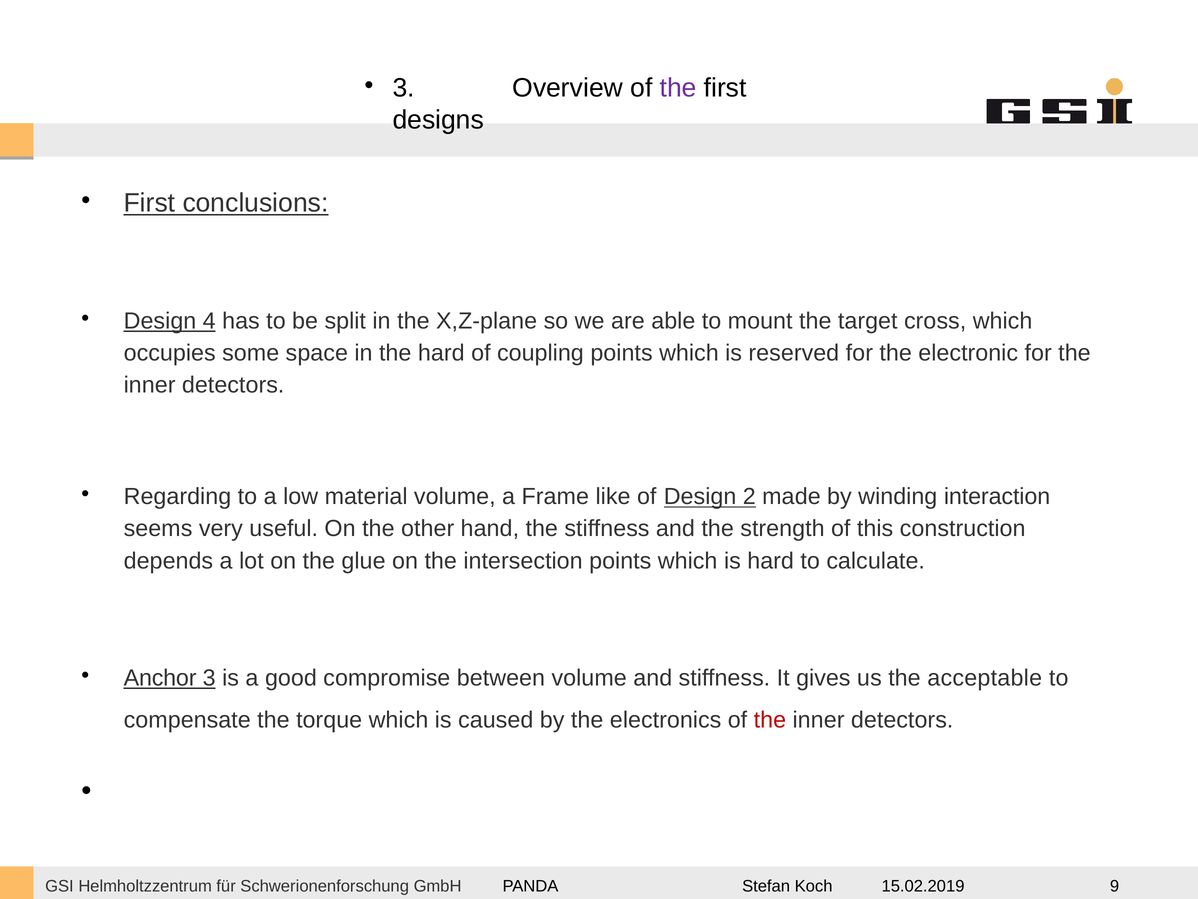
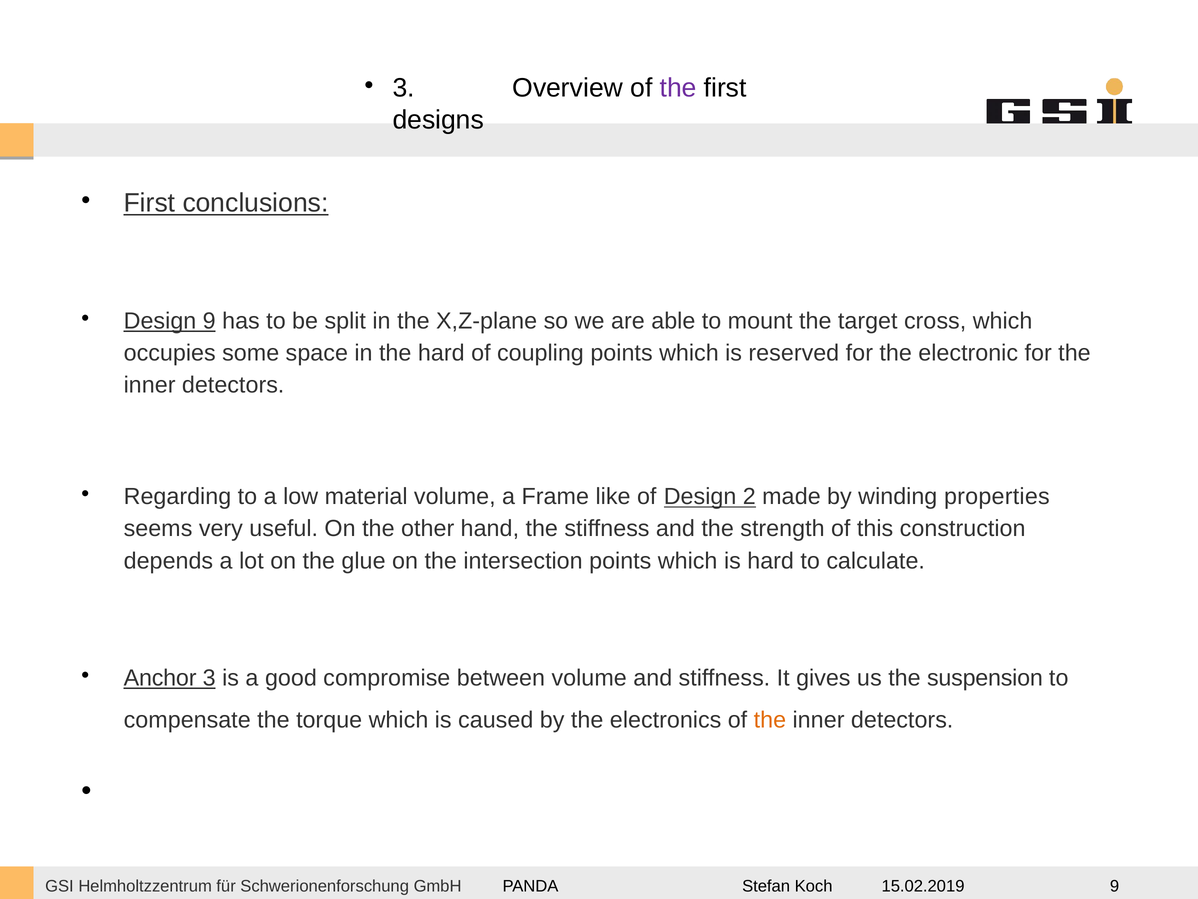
Design 4: 4 -> 9 (209, 321)
interaction: interaction -> properties (997, 496)
acceptable: acceptable -> suspension (985, 678)
the colour: red -> orange (770, 720)
